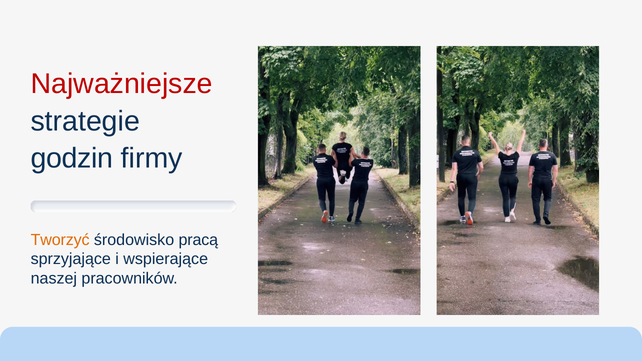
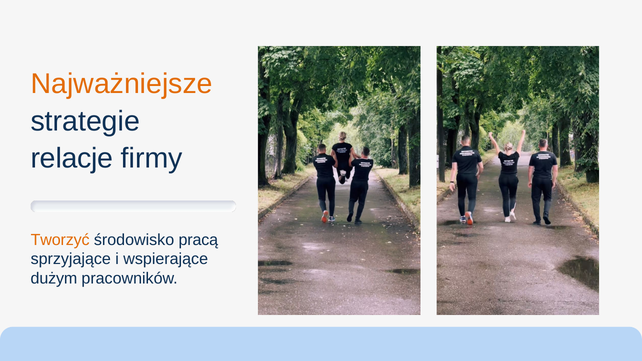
Najważniejsze colour: red -> orange (122, 84)
godzin: godzin -> relacje (72, 158)
naszej: naszej -> dużym (54, 278)
